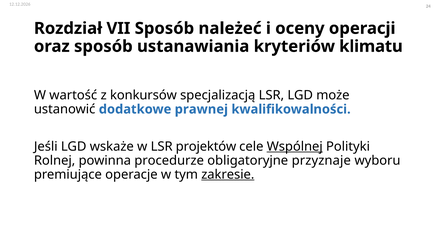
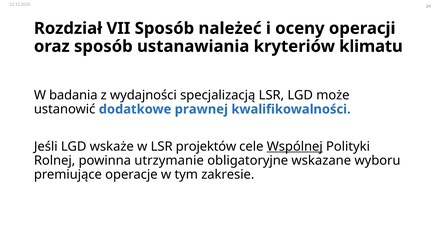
wartość: wartość -> badania (73, 95)
konkursów: konkursów -> wydajności (143, 95)
procedurze: procedurze -> utrzymanie (169, 161)
przyznaje: przyznaje -> wskazane (321, 161)
zakresie underline: present -> none (228, 175)
